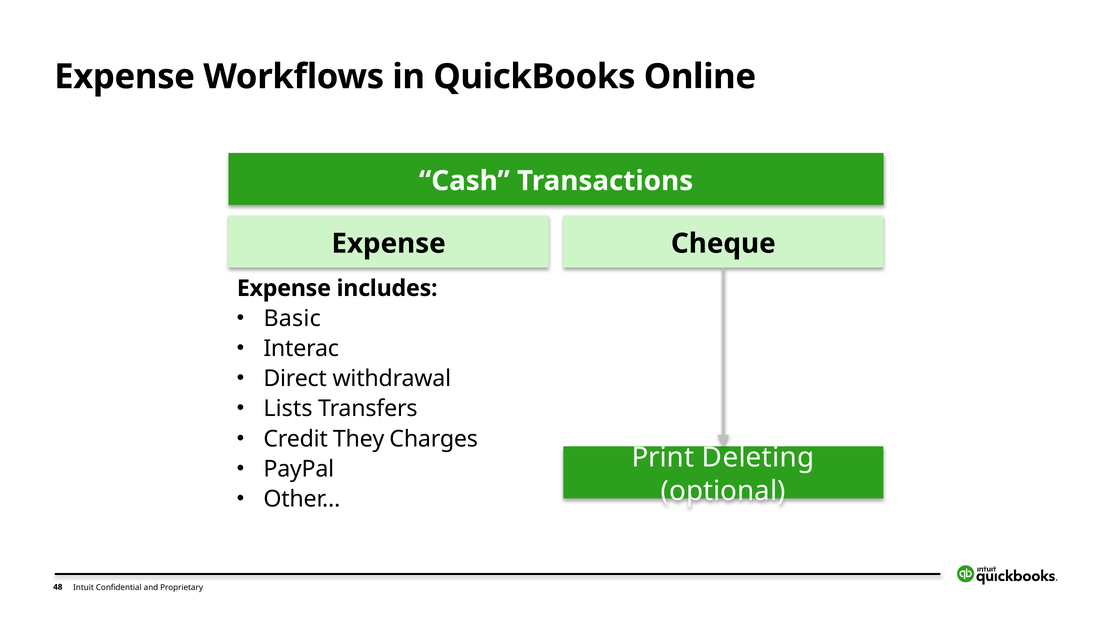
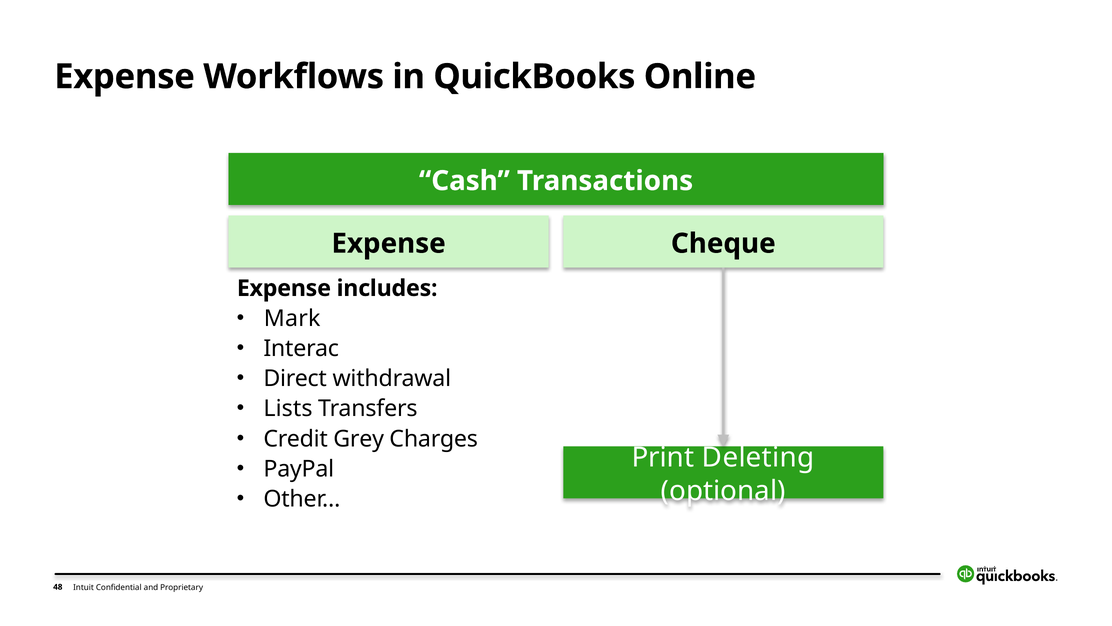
Basic: Basic -> Mark (292, 318)
They: They -> Grey (359, 439)
